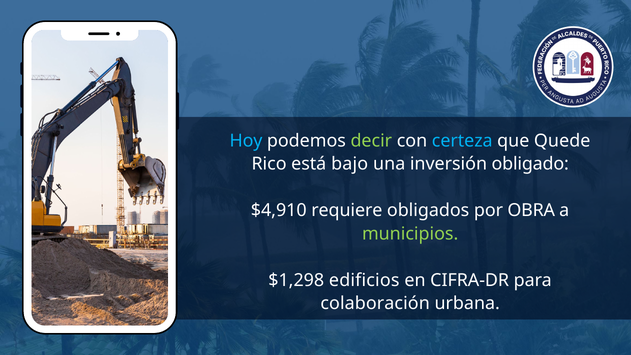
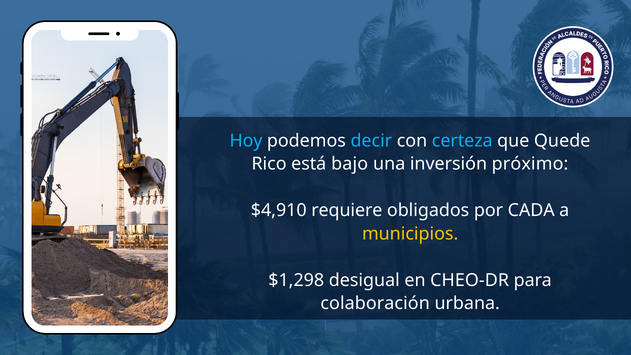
decir colour: light green -> light blue (371, 141)
obligado: obligado -> próximo (530, 164)
OBRA: OBRA -> CADA (531, 211)
municipios colour: light green -> yellow (410, 234)
edificios: edificios -> desigual (364, 280)
CIFRA-DR: CIFRA-DR -> CHEO-DR (470, 280)
